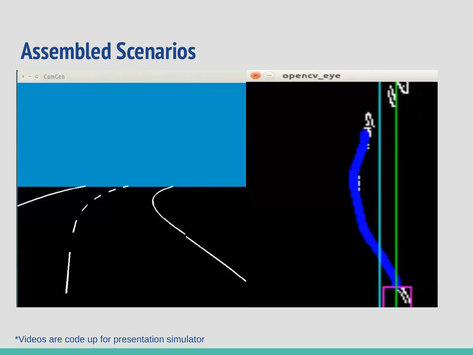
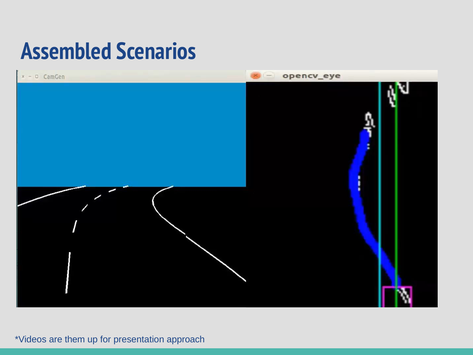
code: code -> them (75, 339)
simulator: simulator -> approach (186, 339)
